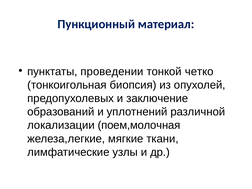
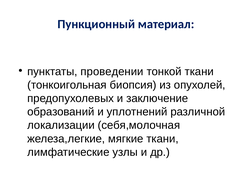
тонкой четко: четко -> ткани (199, 72)
поем,молочная: поем,молочная -> себя,молочная (139, 125)
